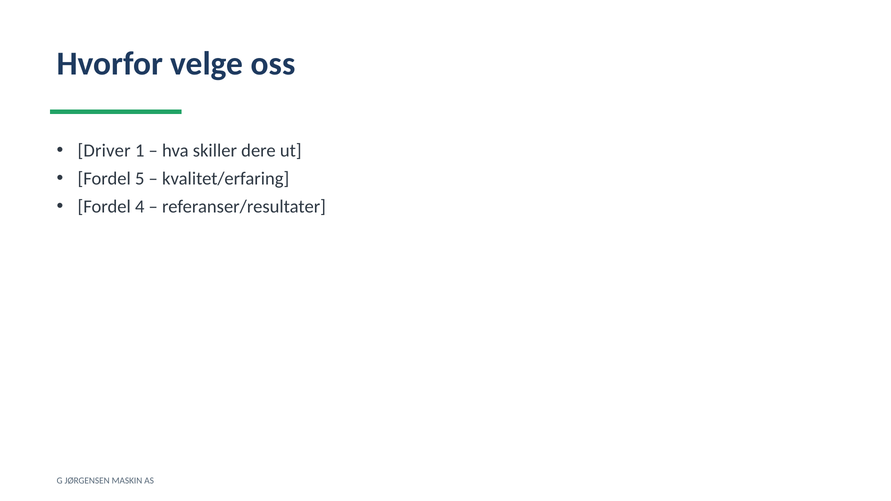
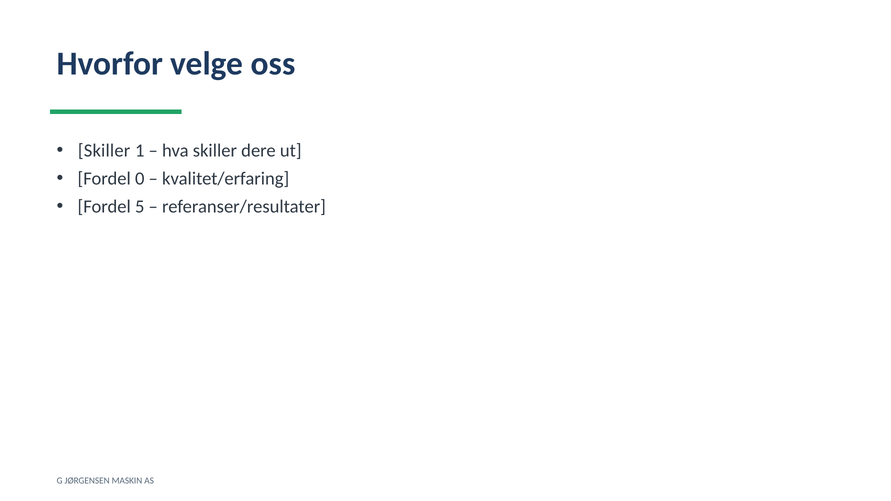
Driver: Driver -> Skiller (104, 151)
5: 5 -> 0 (140, 179)
4: 4 -> 5 (140, 207)
